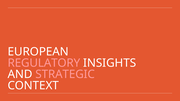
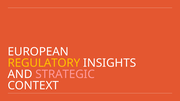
REGULATORY colour: pink -> yellow (44, 63)
